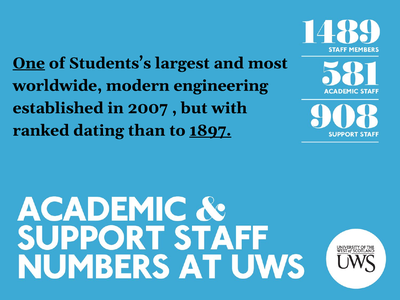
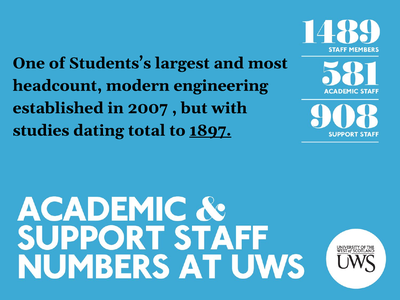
One underline: present -> none (29, 63)
worldwide: worldwide -> headcount (57, 86)
ranked: ranked -> studies (41, 130)
than: than -> total (147, 130)
